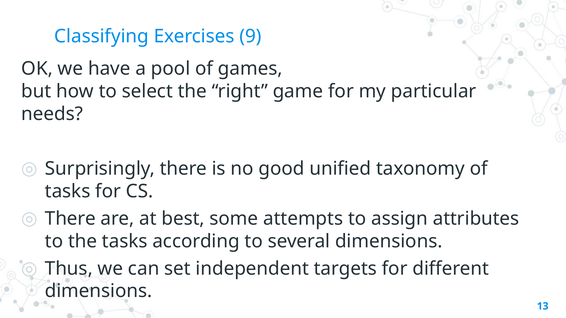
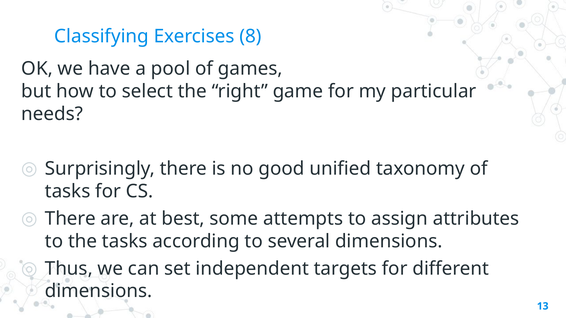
9: 9 -> 8 (250, 36)
